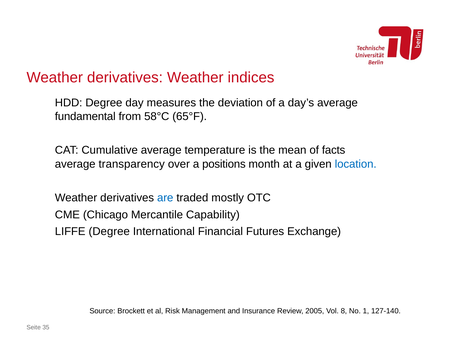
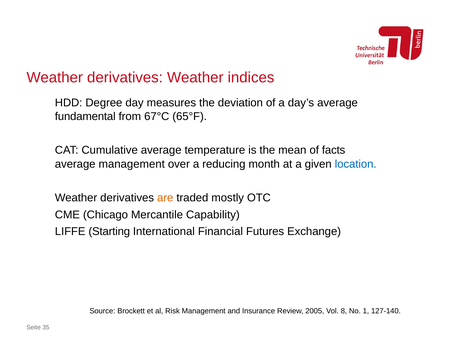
58°C: 58°C -> 67°C (157, 116)
average transparency: transparency -> management (132, 164)
positions: positions -> reducing (224, 164)
are colour: blue -> orange (165, 197)
LIFFE Degree: Degree -> Starting (109, 231)
